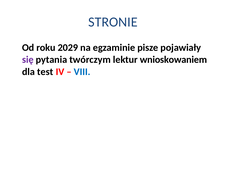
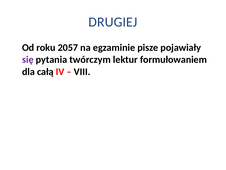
STRONIE: STRONIE -> DRUGIEJ (113, 22)
2029: 2029 -> 2057 (68, 47)
wnioskowaniem: wnioskowaniem -> formułowaniem (173, 59)
test: test -> całą (45, 72)
VIII colour: blue -> black (82, 72)
